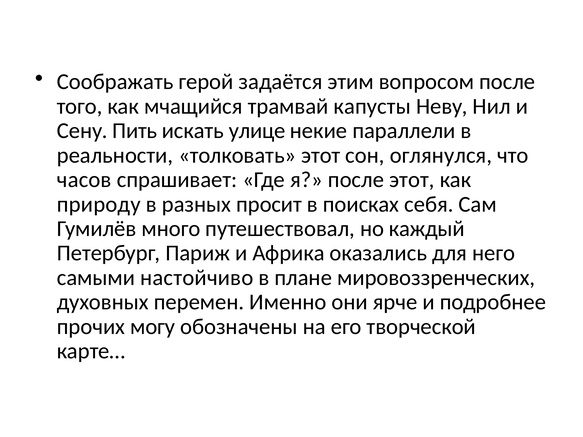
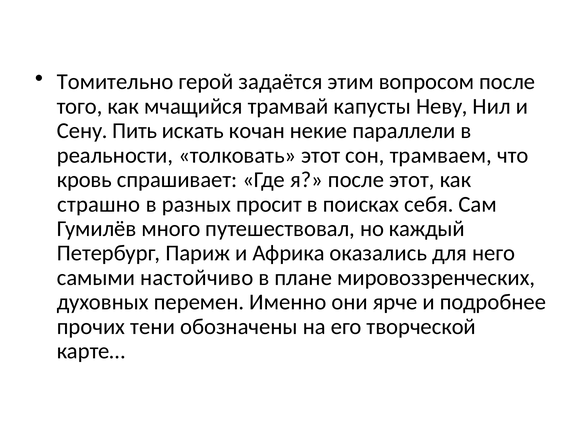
Соображать: Соображать -> Томительно (115, 82)
улице: улице -> кочан (257, 131)
оглянулся: оглянулся -> трамваем (441, 155)
часов: часов -> кровь (84, 180)
природу: природу -> страшно (99, 204)
могу: могу -> тени (153, 327)
